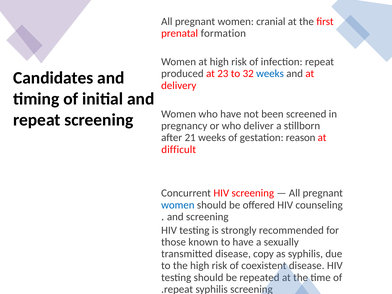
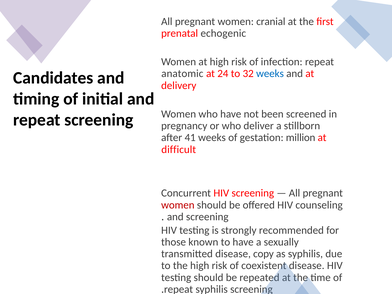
formation: formation -> echogenic (223, 33)
produced: produced -> anatomic (182, 74)
23: 23 -> 24 (223, 74)
21: 21 -> 41 (190, 138)
reason: reason -> million (301, 138)
women colour: blue -> red (178, 205)
